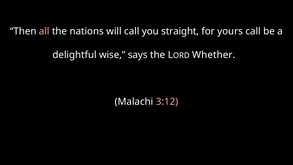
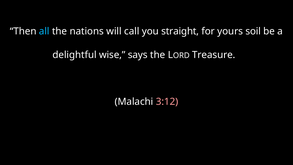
all colour: pink -> light blue (44, 31)
yours call: call -> soil (253, 31)
Whether: Whether -> Treasure (214, 55)
